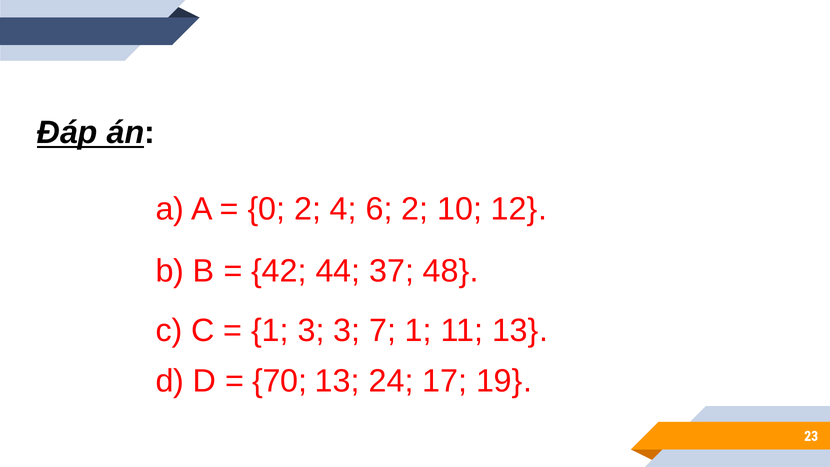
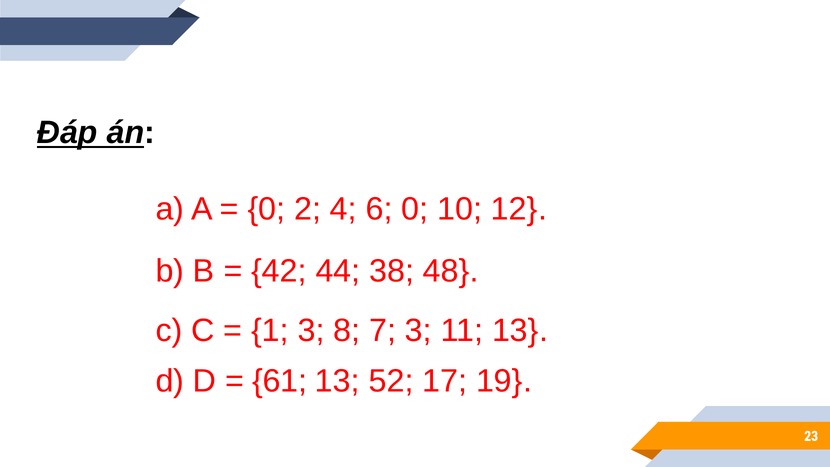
6 2: 2 -> 0 (415, 209)
37: 37 -> 38 (392, 271)
3 3: 3 -> 8 (347, 330)
7 1: 1 -> 3 (418, 330)
70: 70 -> 61 (280, 381)
24: 24 -> 52 (391, 381)
